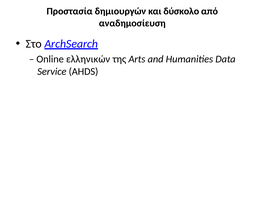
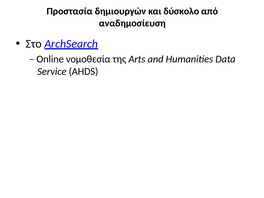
ελληνικών: ελληνικών -> νομοθεσία (88, 59)
